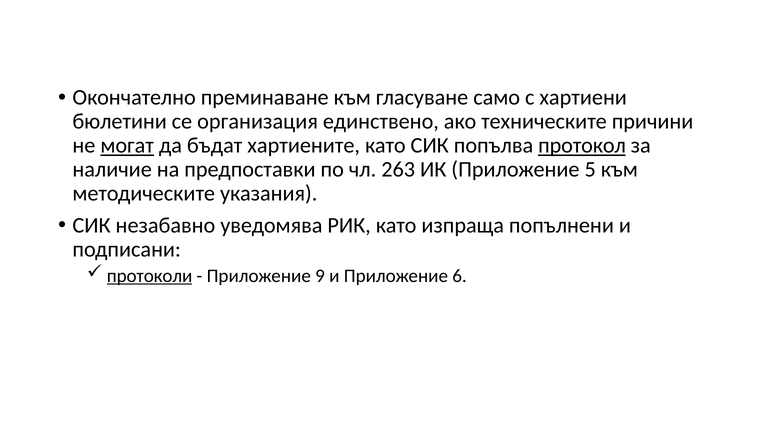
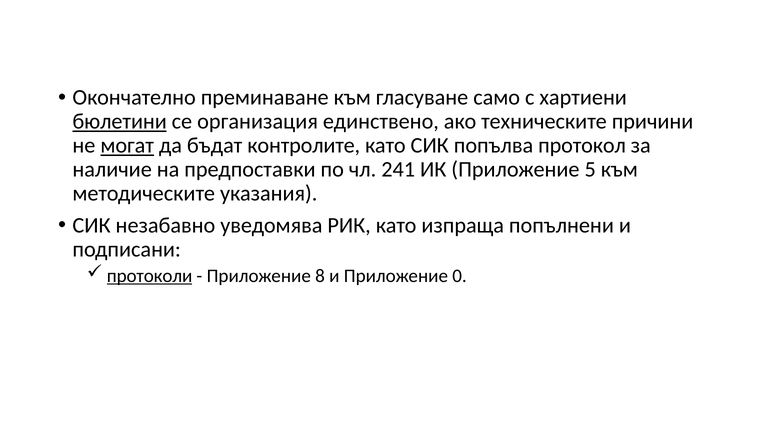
бюлетини underline: none -> present (120, 122)
хартиените: хартиените -> контролите (304, 146)
протокол underline: present -> none (582, 146)
263: 263 -> 241 (398, 170)
9: 9 -> 8 (320, 276)
6: 6 -> 0 (460, 276)
